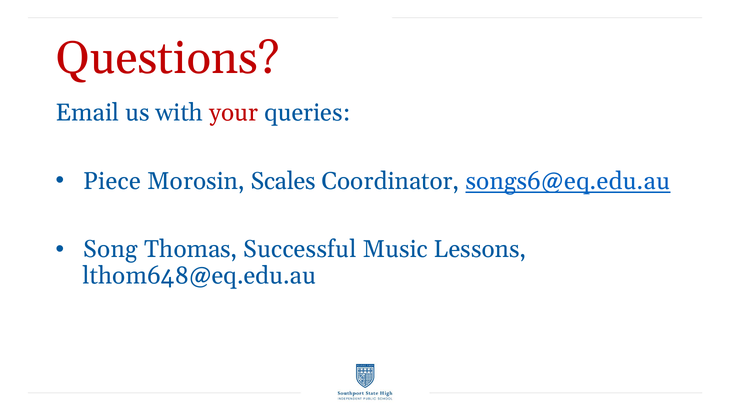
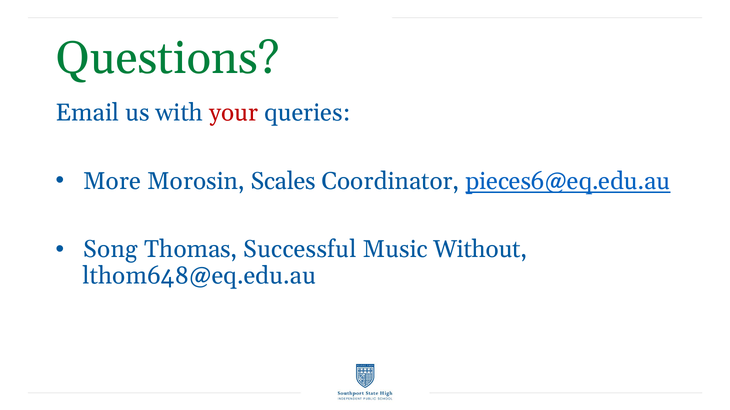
Questions colour: red -> green (168, 58)
Piece: Piece -> More (112, 182)
songs6@eq.edu.au: songs6@eq.edu.au -> pieces6@eq.edu.au (568, 182)
Lessons: Lessons -> Without (480, 250)
